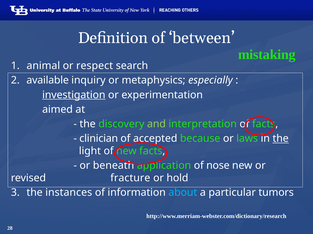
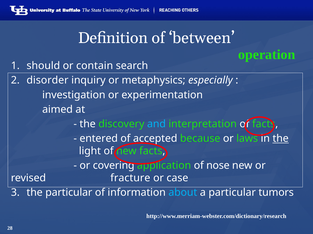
mistaking: mistaking -> operation (267, 55)
animal: animal -> should (43, 66)
respect: respect -> contain (95, 66)
available: available -> disorder (48, 81)
investigation underline: present -> none (74, 95)
and colour: light green -> light blue (156, 124)
clinician: clinician -> entered (99, 139)
beneath: beneath -> covering (114, 166)
hold: hold -> case (177, 179)
the instances: instances -> particular (69, 193)
